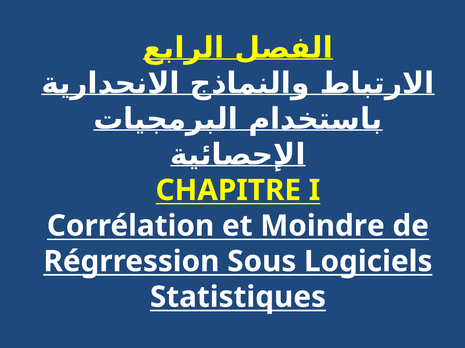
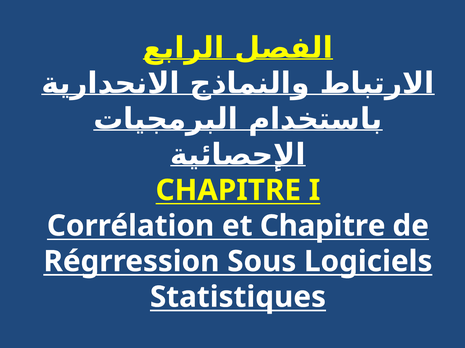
et Moindre: Moindre -> Chapitre (323, 226)
